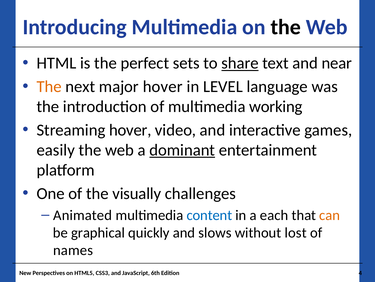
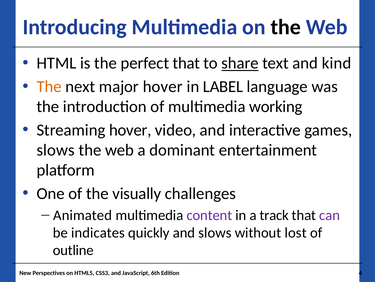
perfect sets: sets -> that (186, 63)
near: near -> kind (337, 63)
LEVEL: LEVEL -> LABEL (223, 86)
easily: easily -> slows (56, 150)
dominant underline: present -> none (182, 150)
content colour: blue -> purple (209, 215)
each: each -> track (274, 215)
can colour: orange -> purple (330, 215)
graphical: graphical -> indicates (98, 232)
names: names -> outline (73, 250)
